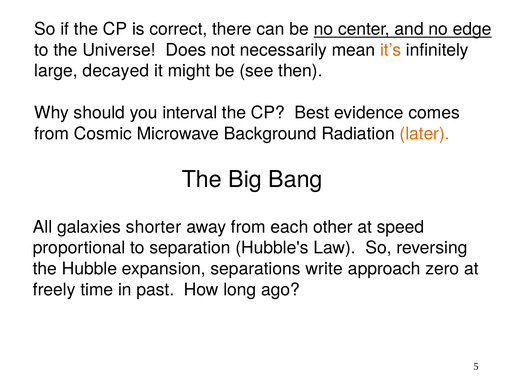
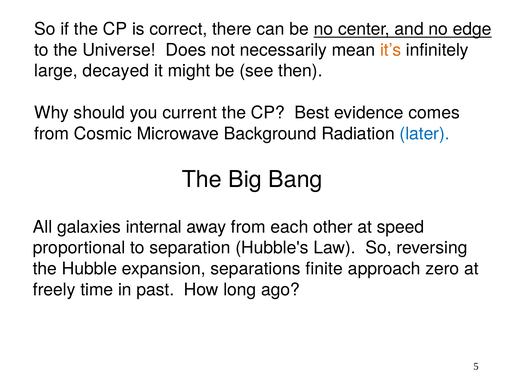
interval: interval -> current (190, 113)
later colour: orange -> blue (425, 134)
shorter: shorter -> internal (154, 227)
write: write -> finite (324, 269)
